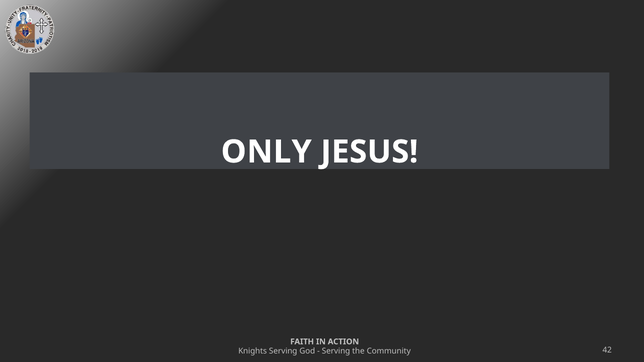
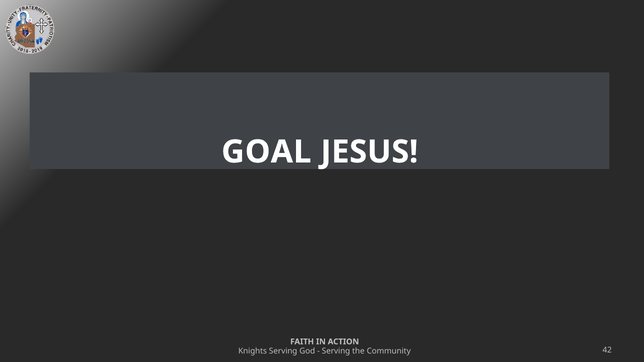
ONLY: ONLY -> GOAL (266, 152)
